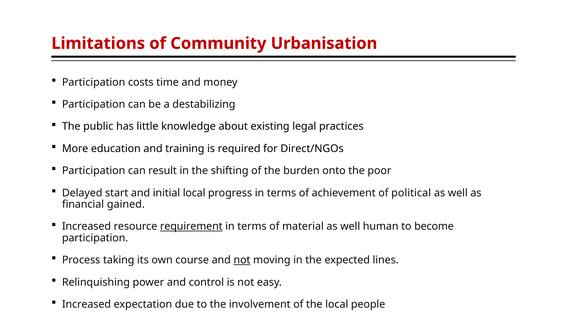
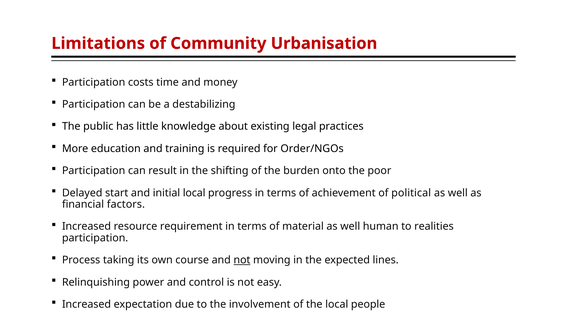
Direct/NGOs: Direct/NGOs -> Order/NGOs (312, 149)
gained: gained -> factors (126, 204)
requirement underline: present -> none (191, 226)
become: become -> realities (434, 226)
